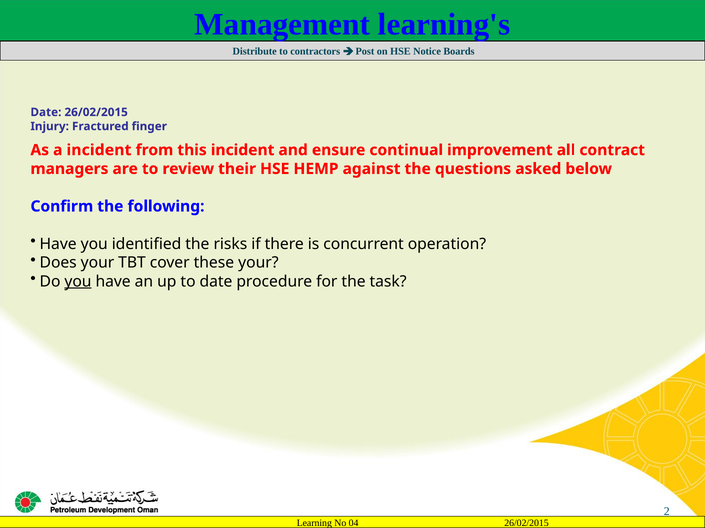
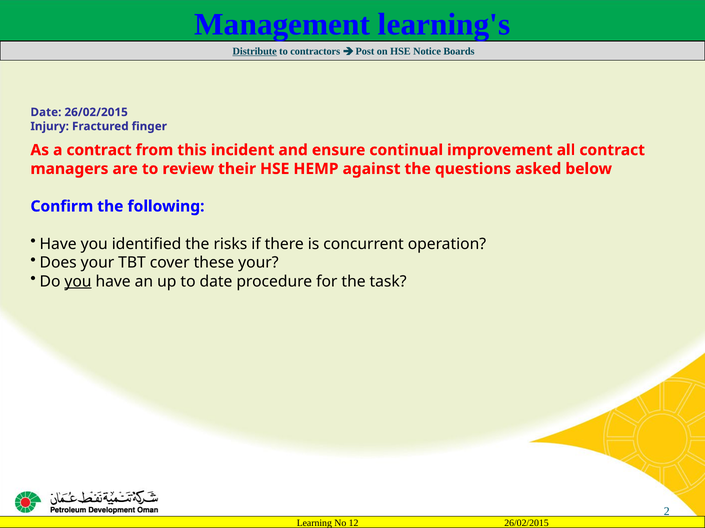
Distribute underline: none -> present (255, 51)
a incident: incident -> contract (99, 150)
04: 04 -> 12 (354, 524)
